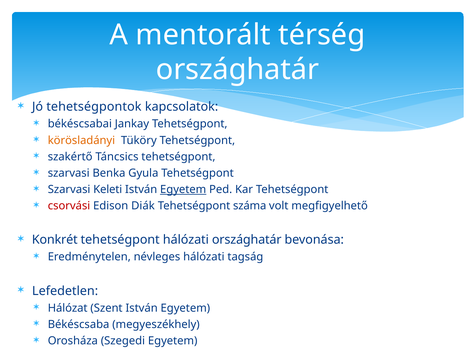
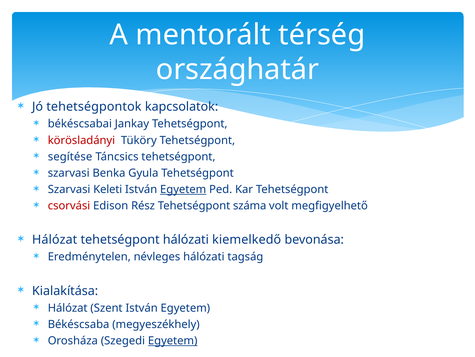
körösladányi colour: orange -> red (81, 140)
szakértő: szakértő -> segítése (70, 156)
Diák: Diák -> Rész (143, 205)
Konkrét: Konkrét -> Hálózat (55, 239)
hálózati országhatár: országhatár -> kiemelkedő (247, 239)
Lefedetlen: Lefedetlen -> Kialakítása (65, 290)
Egyetem underline: none -> present (173, 340)
